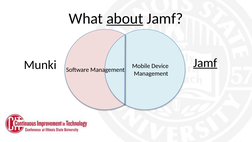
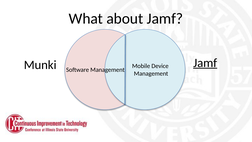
about underline: present -> none (125, 19)
